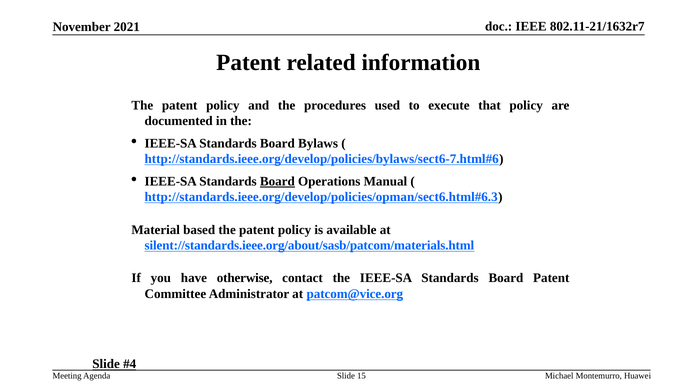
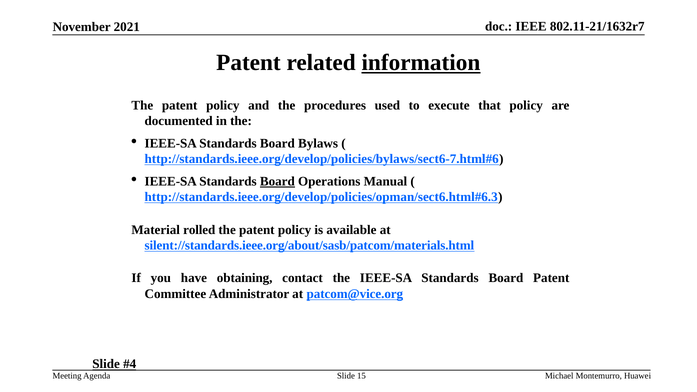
information underline: none -> present (421, 63)
based: based -> rolled (199, 230)
otherwise: otherwise -> obtaining (245, 278)
